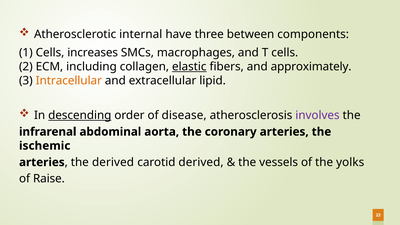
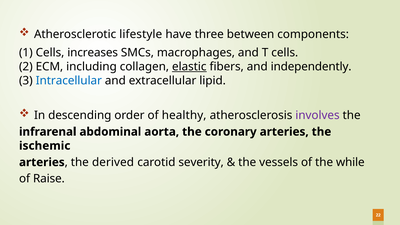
internal: internal -> lifestyle (141, 34)
approximately: approximately -> independently (311, 67)
Intracellular colour: orange -> blue (69, 81)
descending underline: present -> none (80, 115)
disease: disease -> healthy (184, 115)
carotid derived: derived -> severity (201, 162)
yolks: yolks -> while (350, 162)
